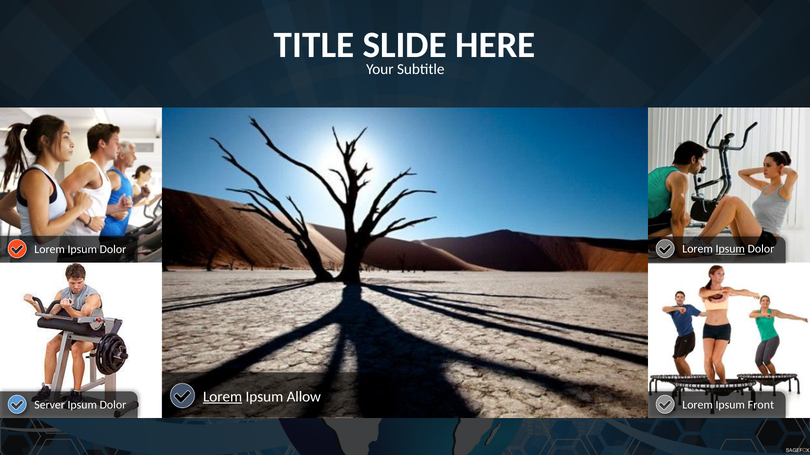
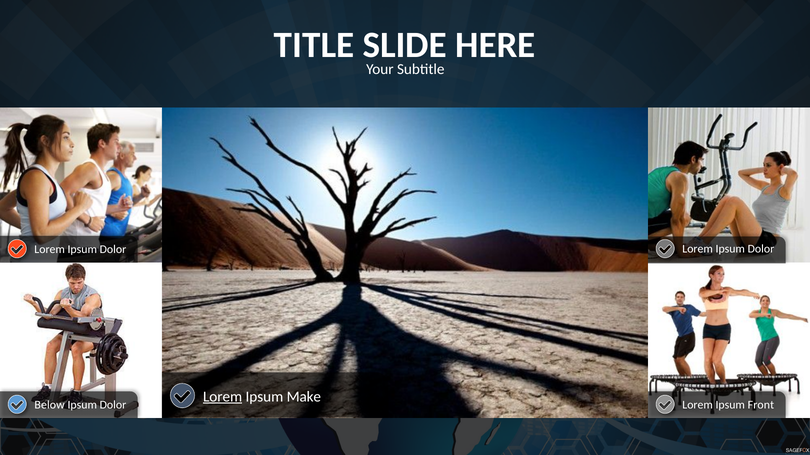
Ipsum underline: present -> none (730, 249)
Allow: Allow -> Make (304, 397)
Server: Server -> Below (50, 405)
